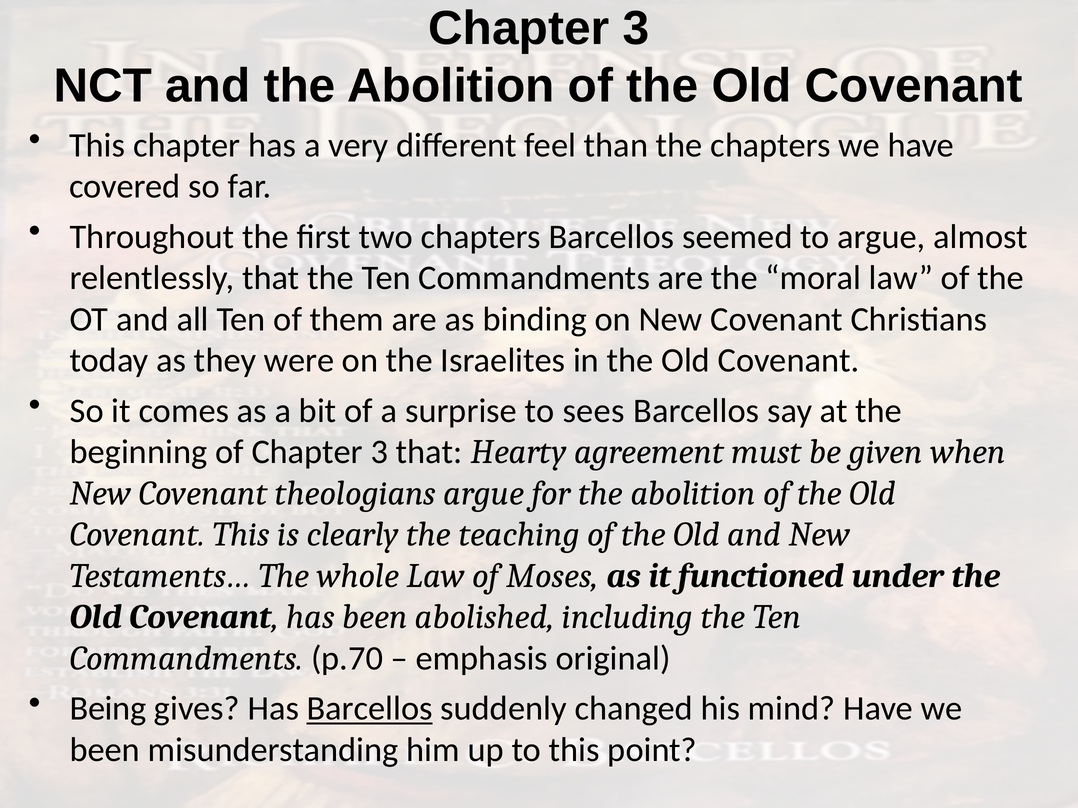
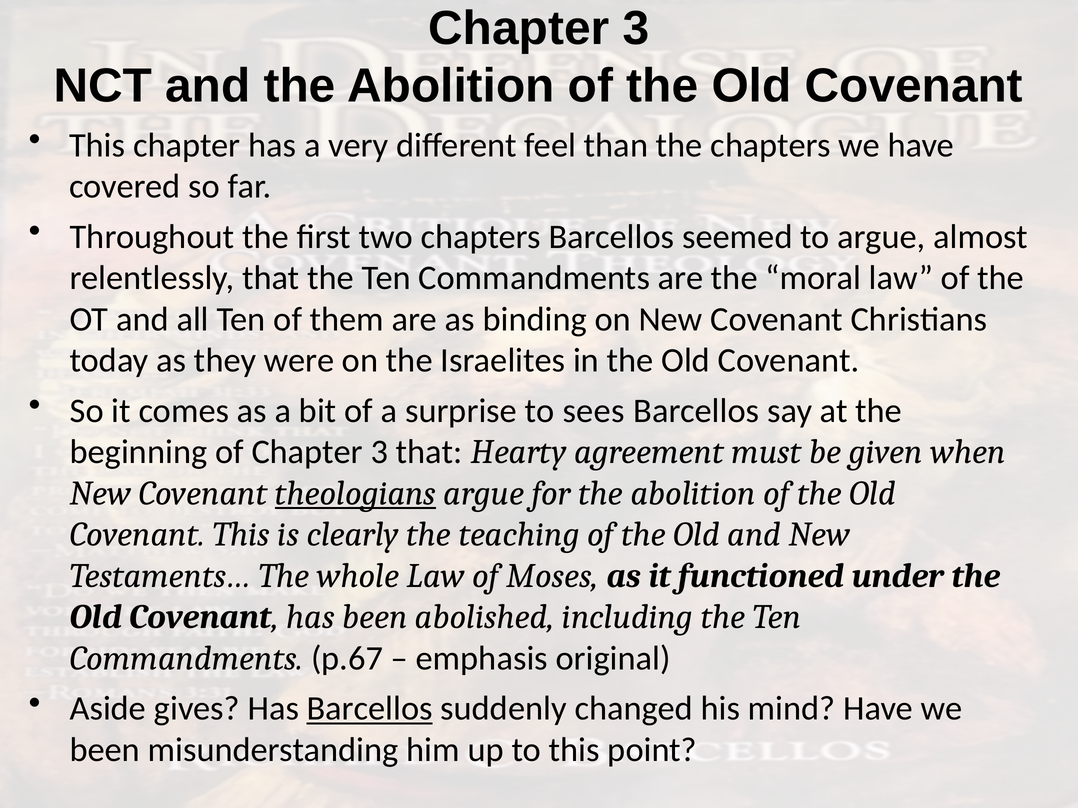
theologians underline: none -> present (355, 494)
p.70: p.70 -> p.67 (347, 659)
Being: Being -> Aside (108, 709)
